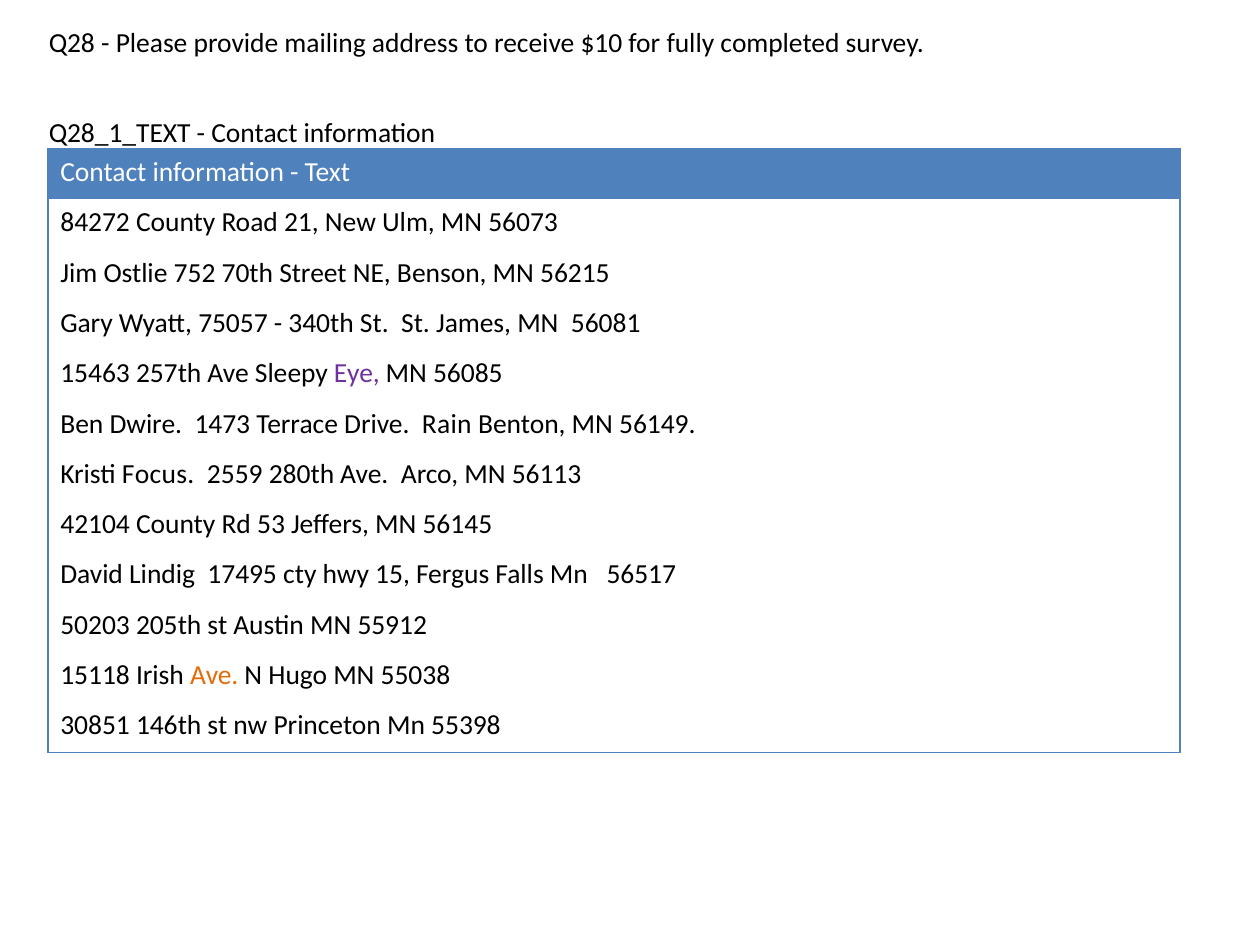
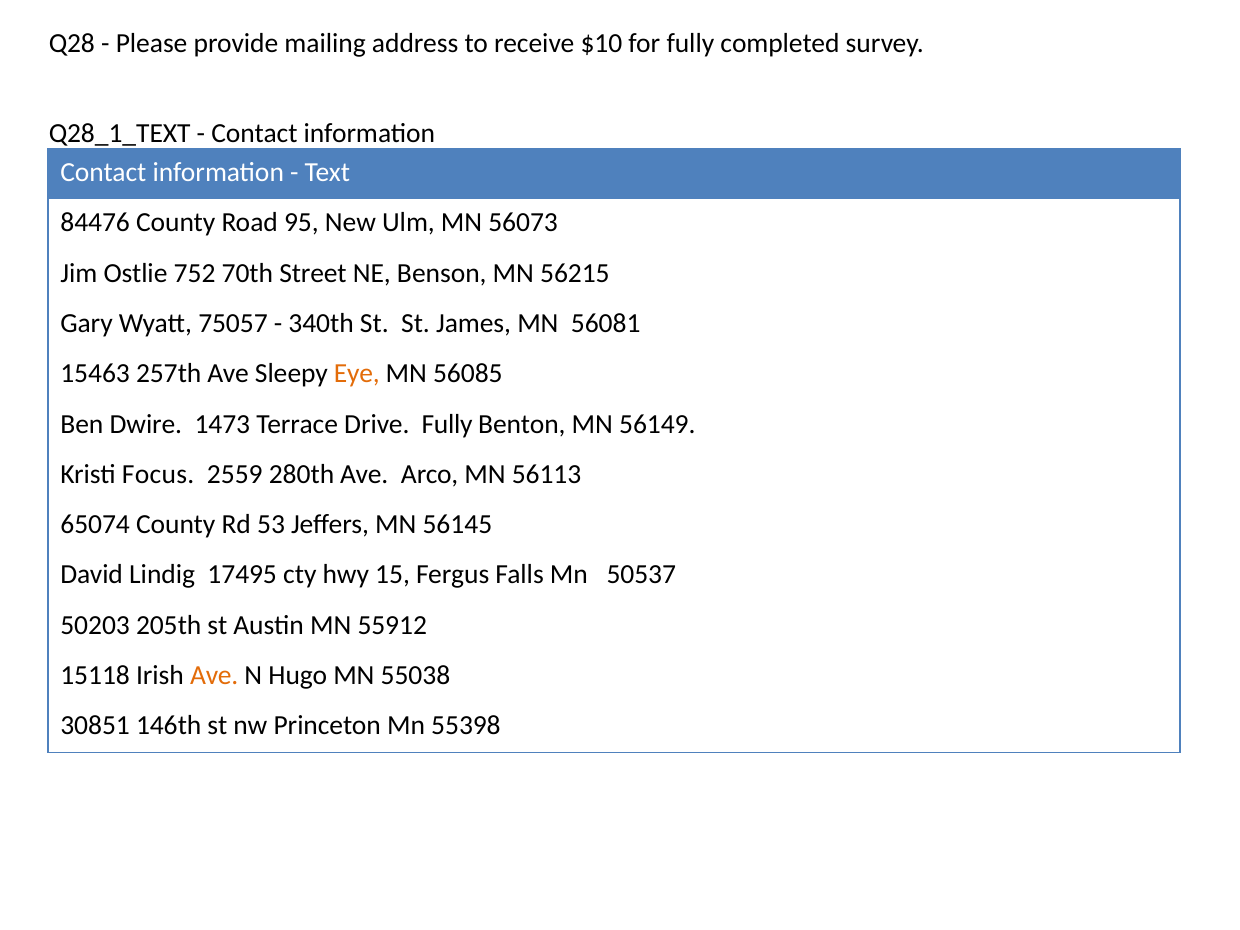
84272: 84272 -> 84476 (95, 223)
21: 21 -> 95 (301, 223)
Eye colour: purple -> orange (357, 374)
Drive Rain: Rain -> Fully (447, 424)
42104: 42104 -> 65074 (95, 525)
56517: 56517 -> 50537 (641, 575)
